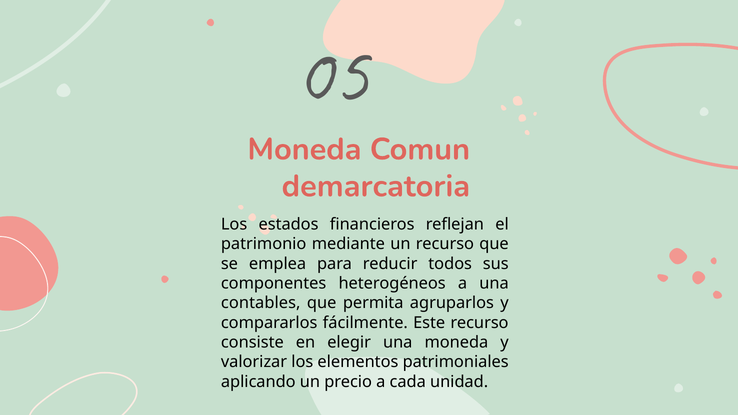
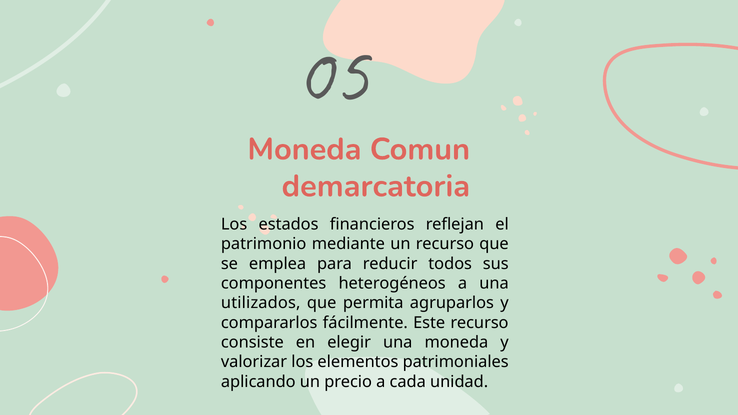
contables: contables -> utilizados (261, 303)
